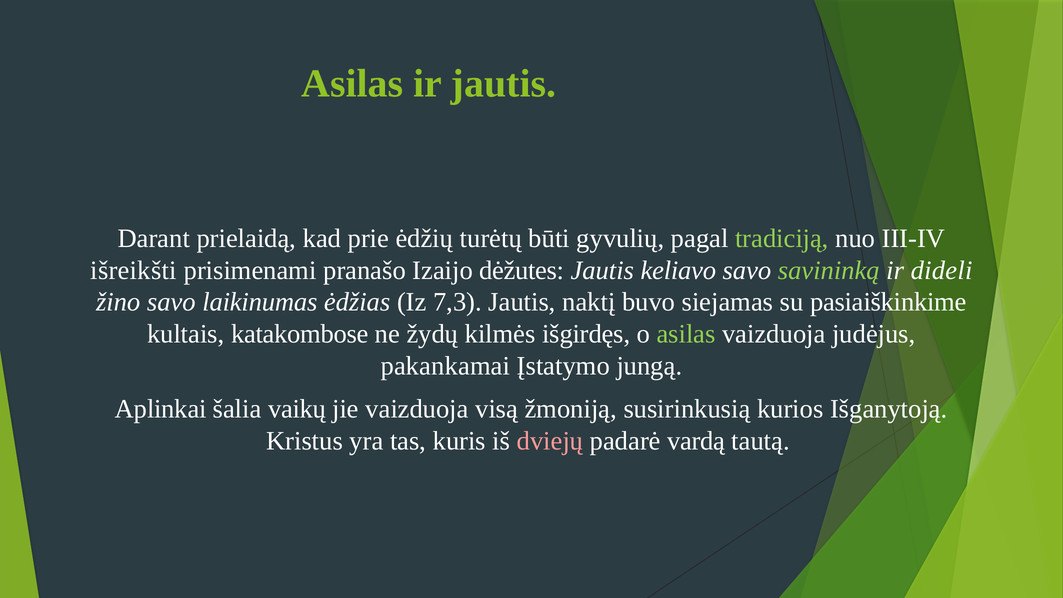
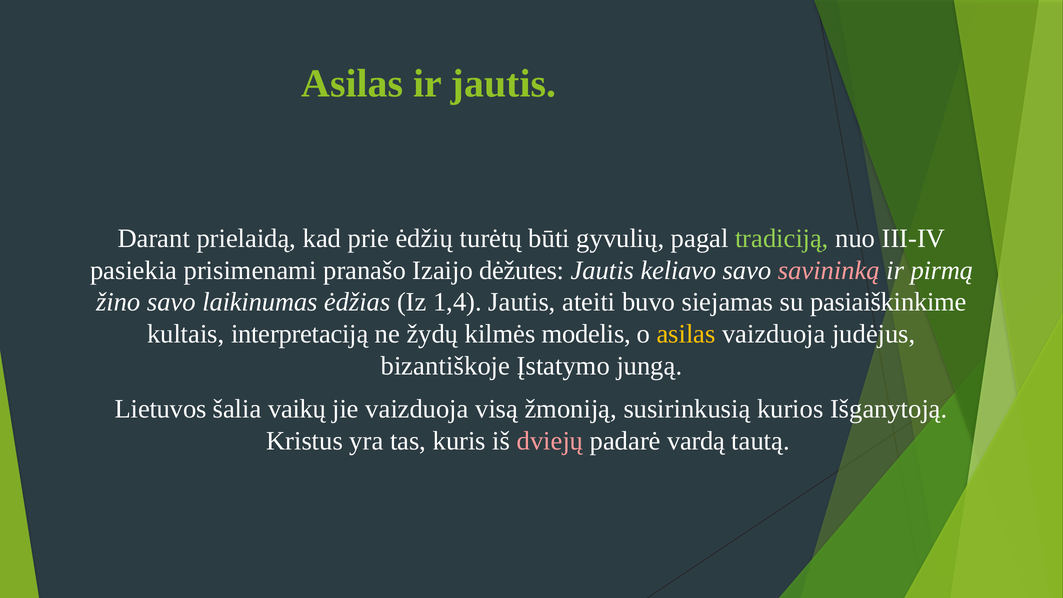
išreikšti: išreikšti -> pasiekia (134, 270)
savininką colour: light green -> pink (829, 270)
dideli: dideli -> pirmą (942, 270)
7,3: 7,3 -> 1,4 (457, 302)
naktį: naktį -> ateiti (589, 302)
katakombose: katakombose -> interpretaciją (300, 334)
išgirdęs: išgirdęs -> modelis (586, 334)
asilas colour: light green -> yellow (686, 334)
pakankamai: pakankamai -> bizantiškoje (445, 366)
Aplinkai: Aplinkai -> Lietuvos (161, 409)
